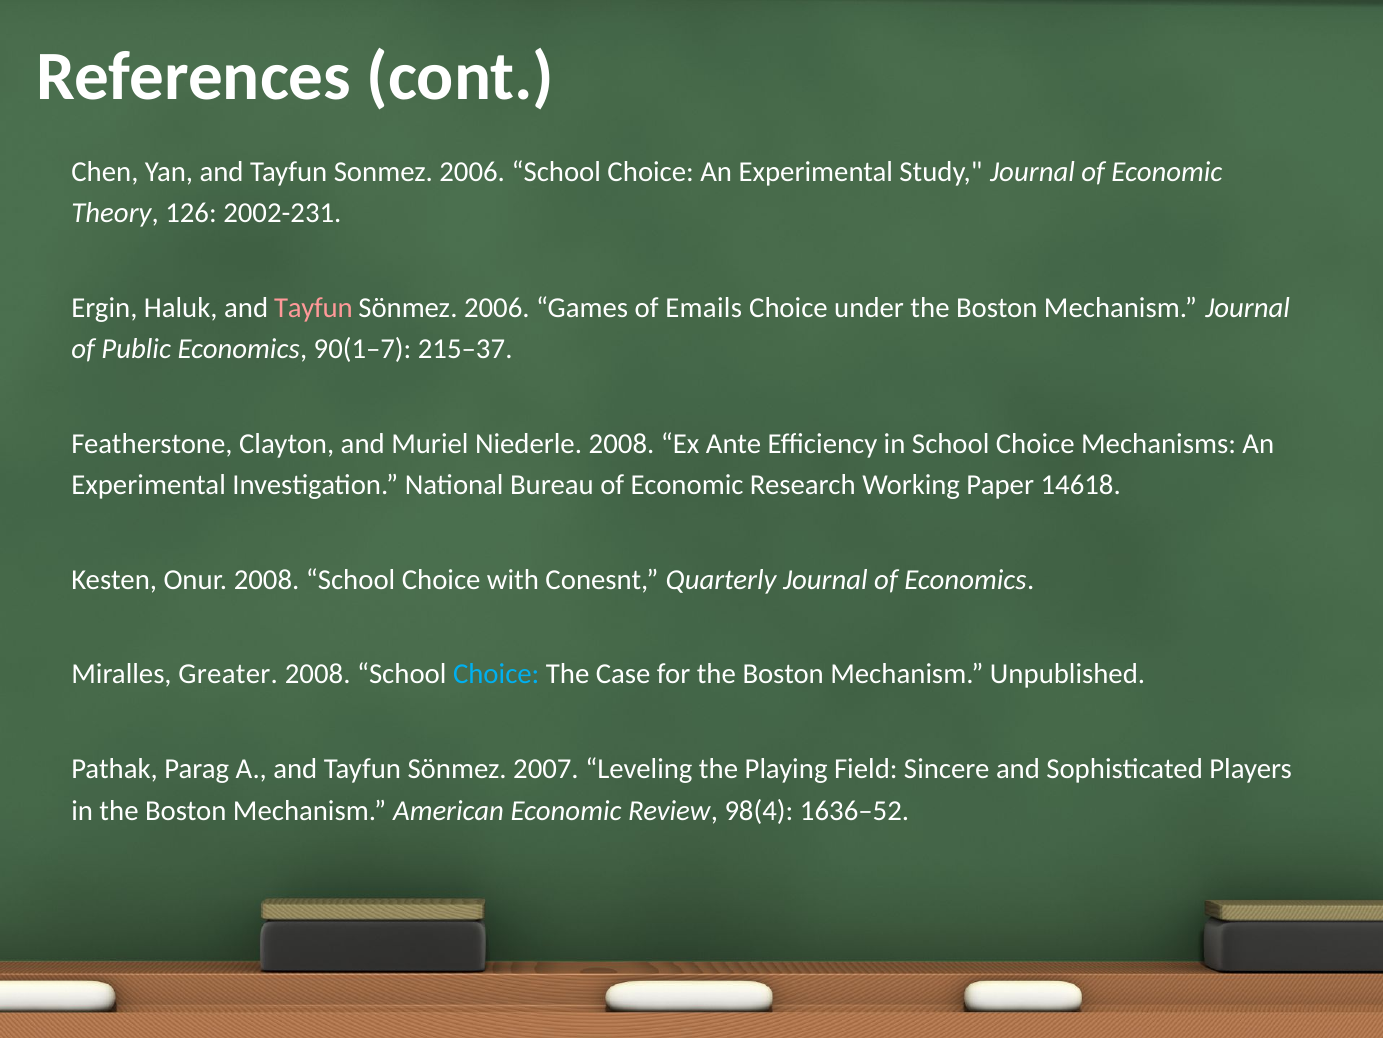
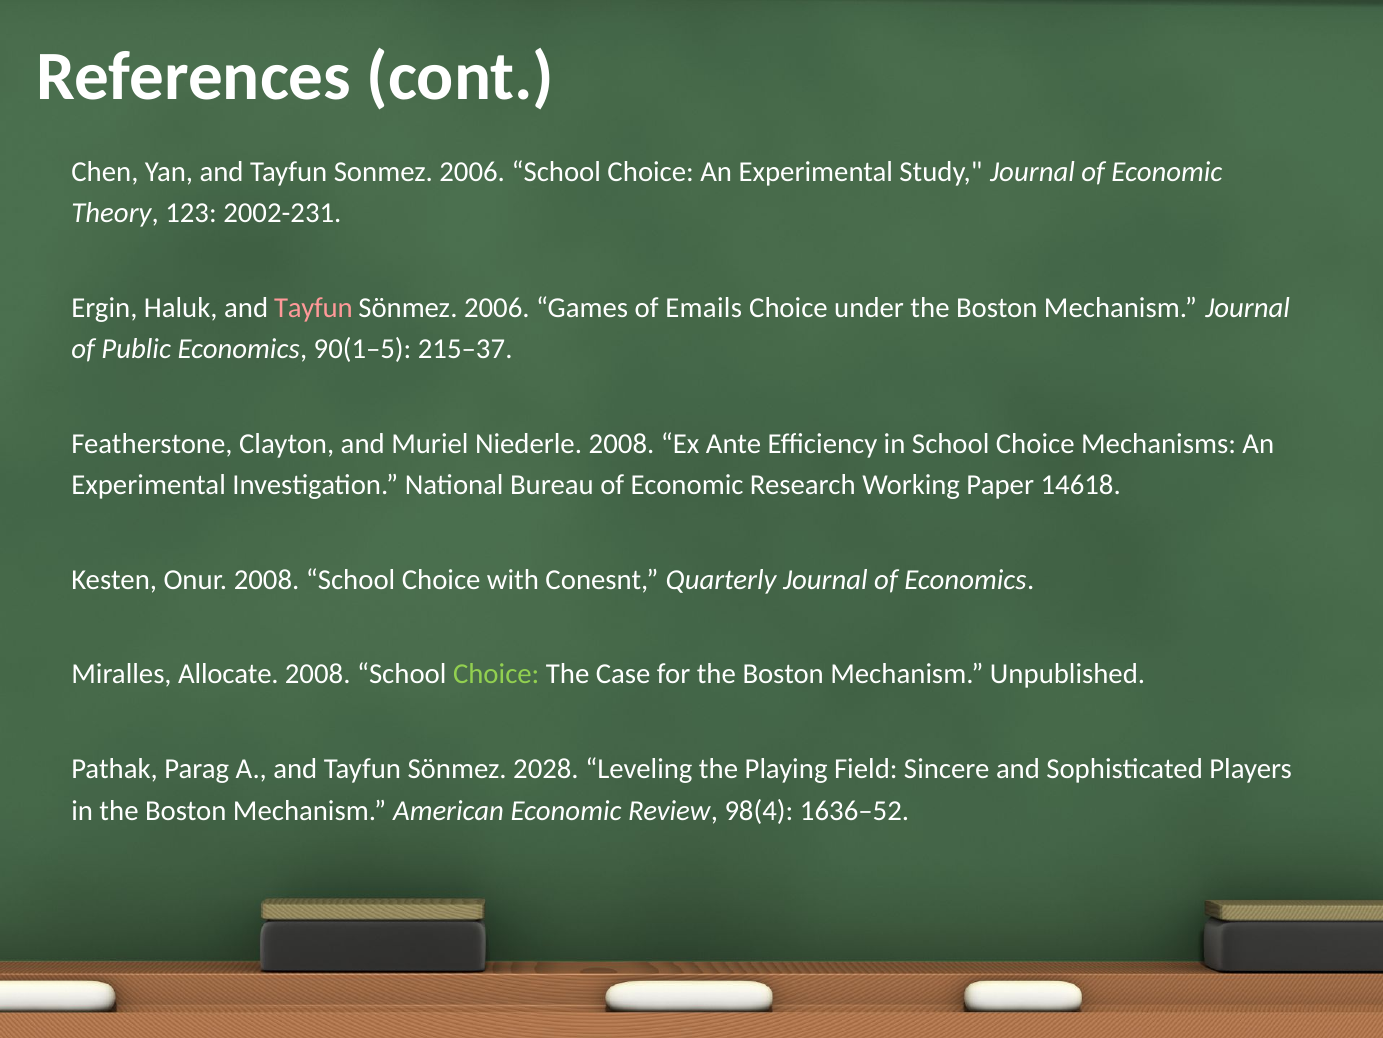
126: 126 -> 123 (191, 213)
90(1–7: 90(1–7 -> 90(1–5 (363, 349)
Greater: Greater -> Allocate (228, 674)
Choice colour: light blue -> light green (496, 674)
2007: 2007 -> 2028 (546, 769)
